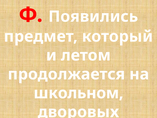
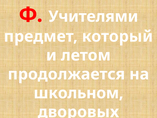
Появились: Появились -> Учителями (93, 17)
